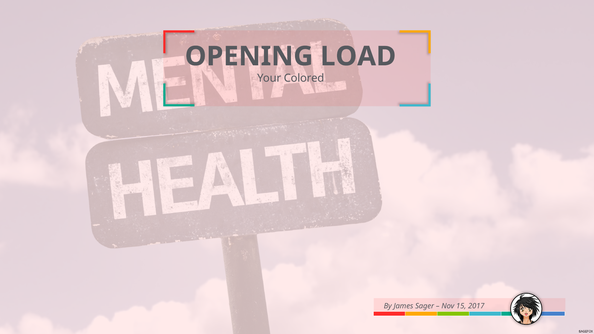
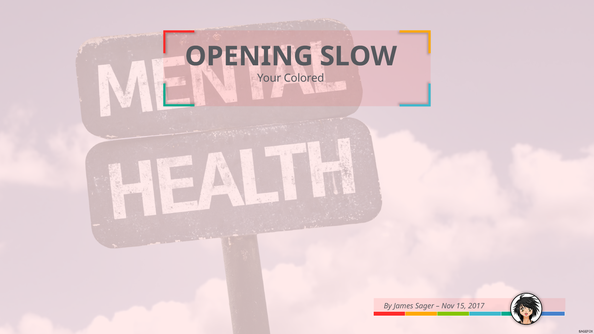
LOAD: LOAD -> SLOW (358, 56)
